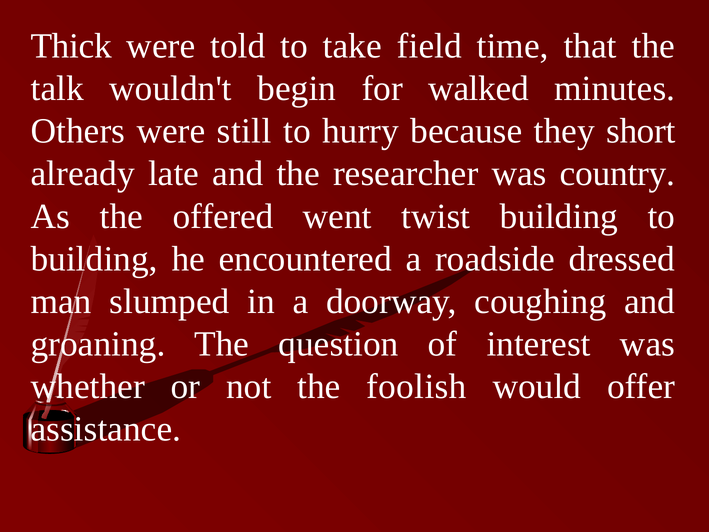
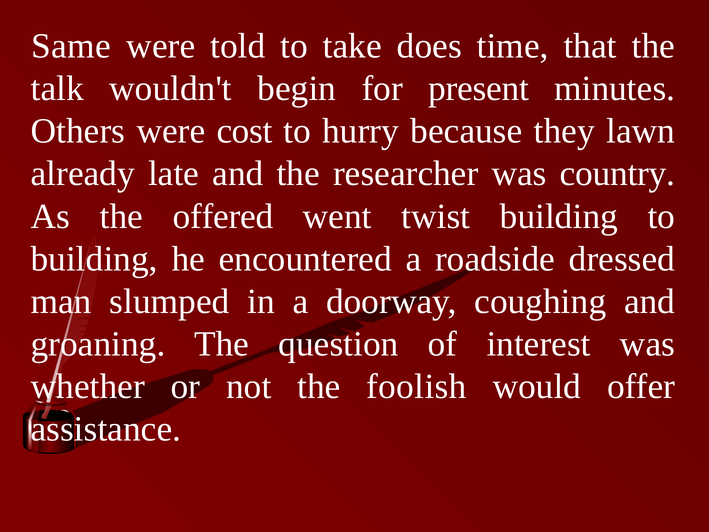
Thick: Thick -> Same (71, 46)
field: field -> does (429, 46)
walked: walked -> present (479, 89)
still: still -> cost (245, 131)
short: short -> lawn (641, 131)
